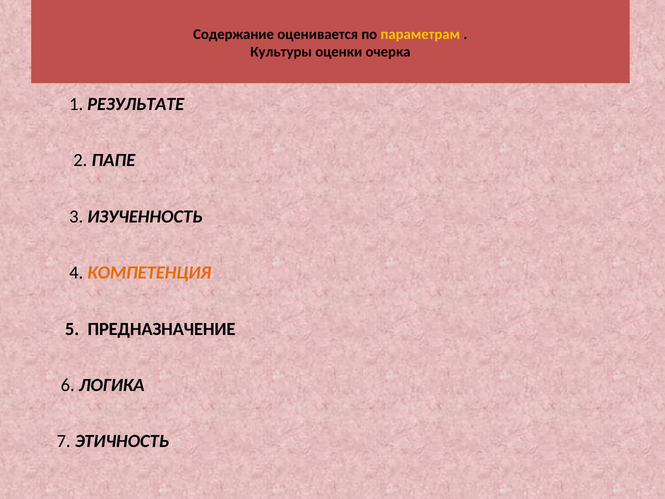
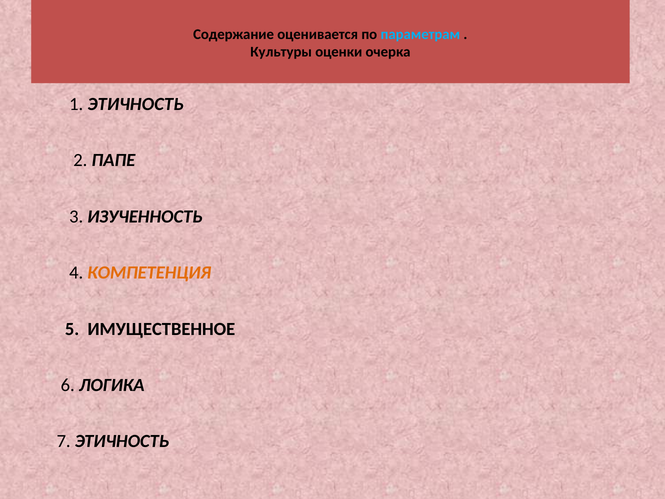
параметрам colour: yellow -> light blue (420, 34)
1 РЕЗУЛЬТАТЕ: РЕЗУЛЬТАТЕ -> ЭТИЧНОСТЬ (136, 104)
ПРЕДНАЗНАЧЕНИЕ: ПРЕДНАЗНАЧЕНИЕ -> ИМУЩЕСТВЕННОЕ (161, 329)
